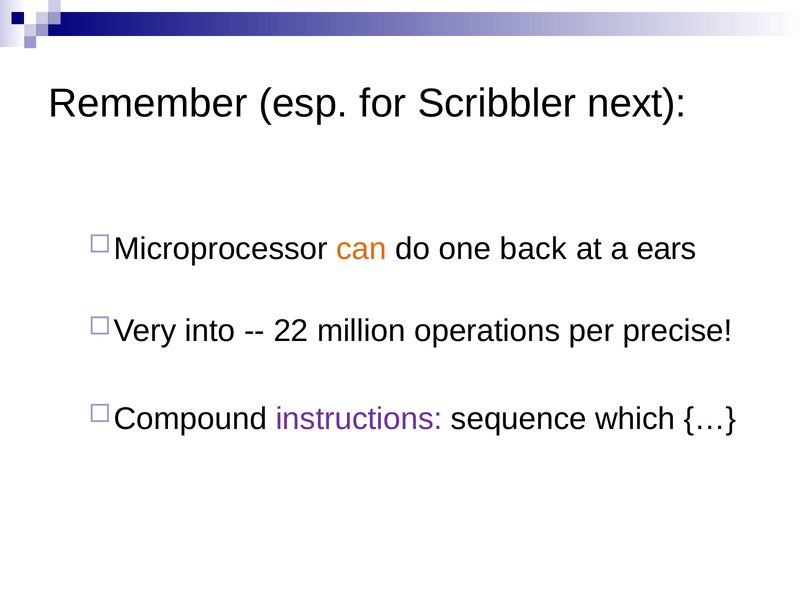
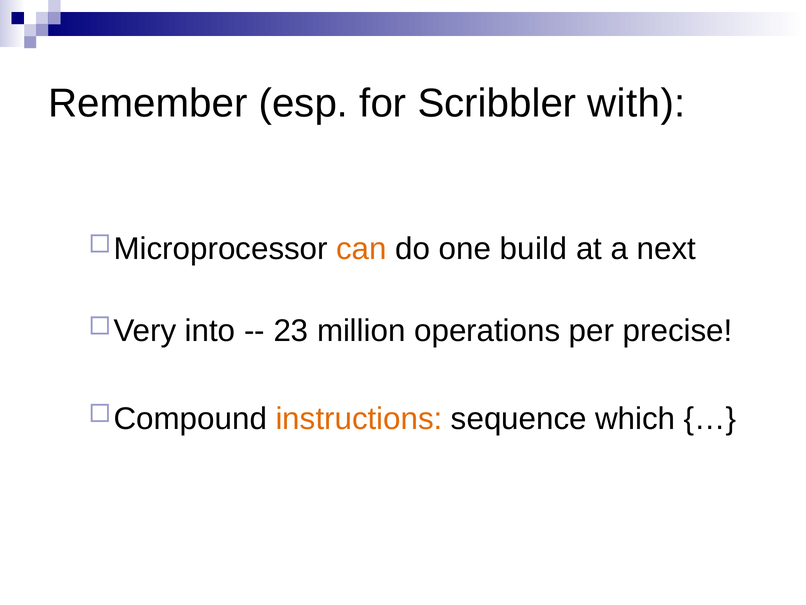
next: next -> with (637, 104)
back: back -> build (533, 249)
ears: ears -> next (666, 249)
22: 22 -> 23 (291, 330)
instructions colour: purple -> orange (359, 418)
